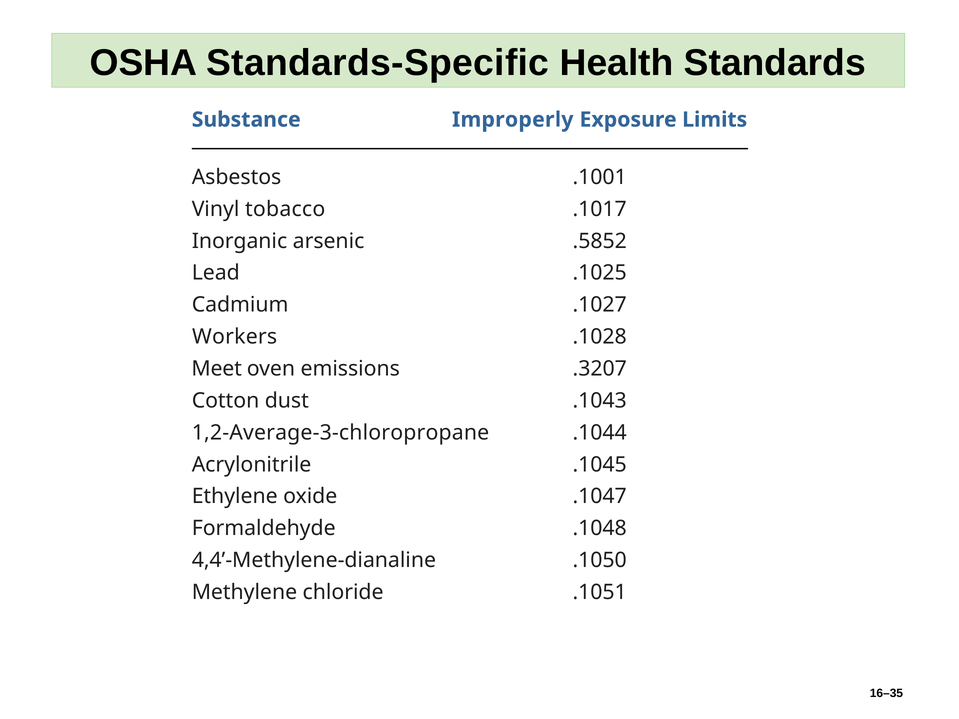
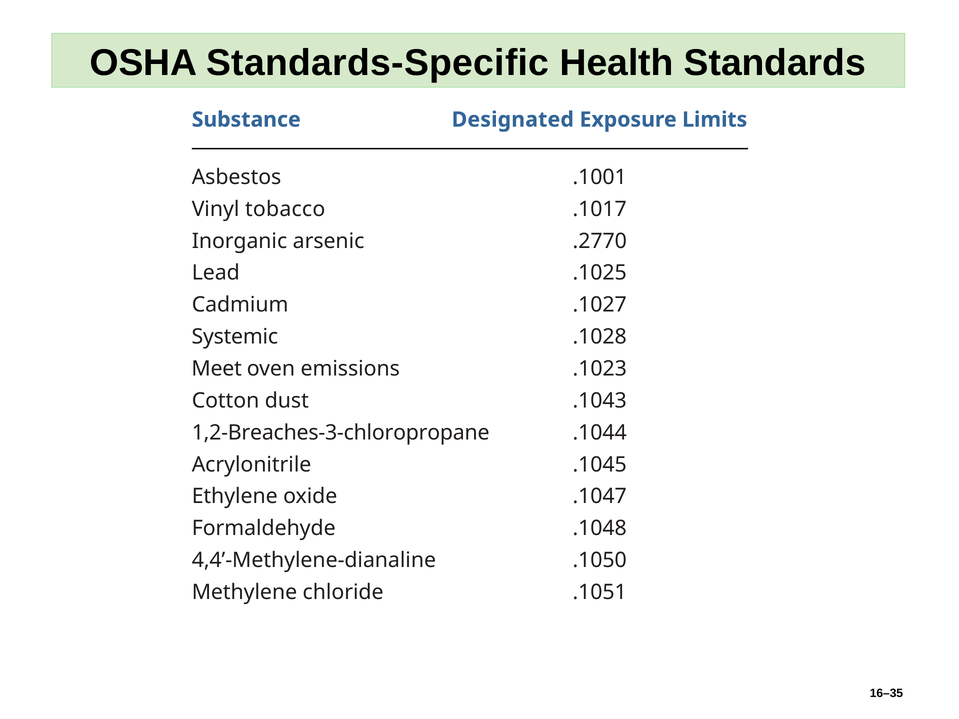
Improperly: Improperly -> Designated (513, 120)
.5852: .5852 -> .2770 (600, 241)
Workers: Workers -> Systemic (235, 337)
.3207: .3207 -> .1023 (600, 369)
1,2-Average-3-chloropropane: 1,2-Average-3-chloropropane -> 1,2-Breaches-3-chloropropane (341, 433)
